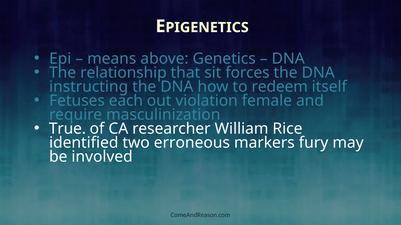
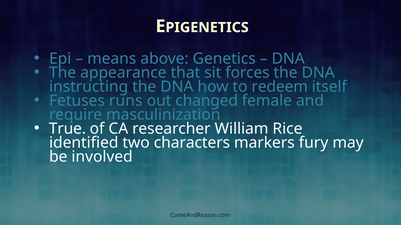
relationship: relationship -> appearance (123, 73)
each: each -> runs (126, 101)
violation: violation -> changed (207, 101)
erroneous: erroneous -> characters (192, 143)
